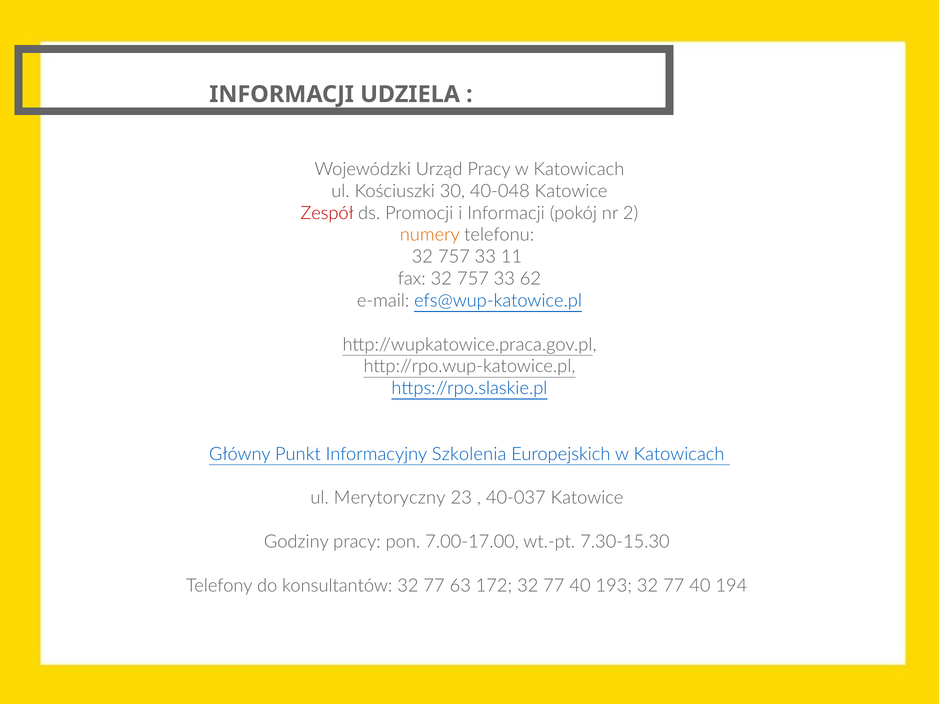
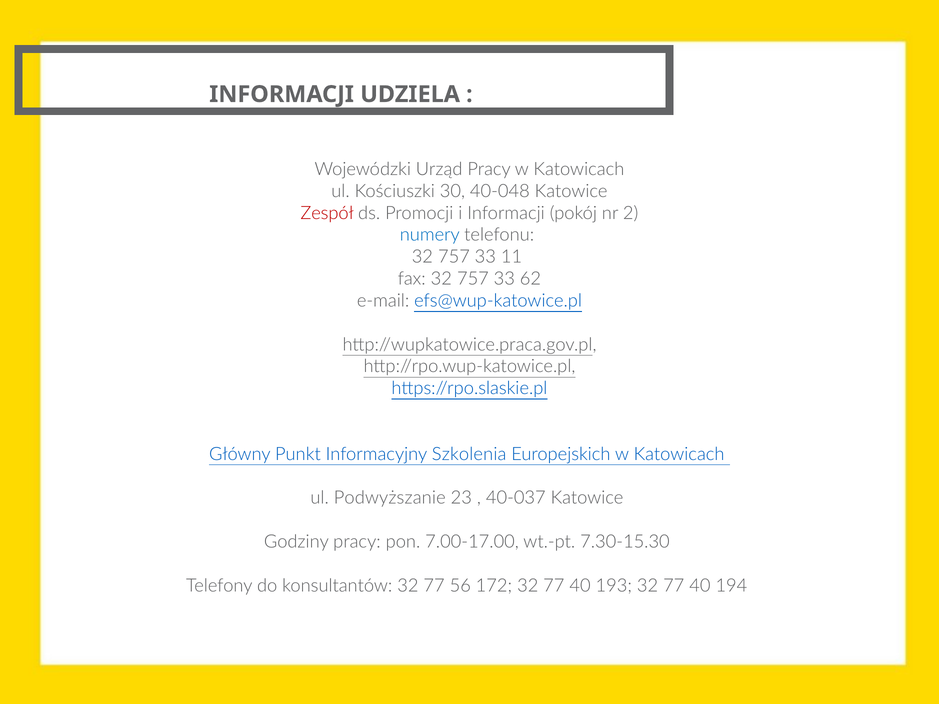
numery colour: orange -> blue (430, 235)
Merytoryczny: Merytoryczny -> Podwyższanie (390, 498)
63: 63 -> 56 (460, 586)
